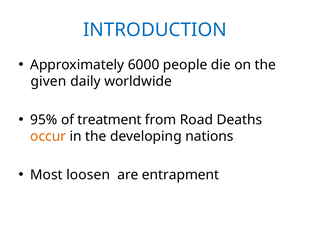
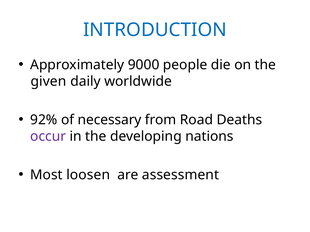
6000: 6000 -> 9000 (144, 65)
95%: 95% -> 92% (44, 120)
treatment: treatment -> necessary (110, 120)
occur colour: orange -> purple (48, 137)
entrapment: entrapment -> assessment (181, 175)
